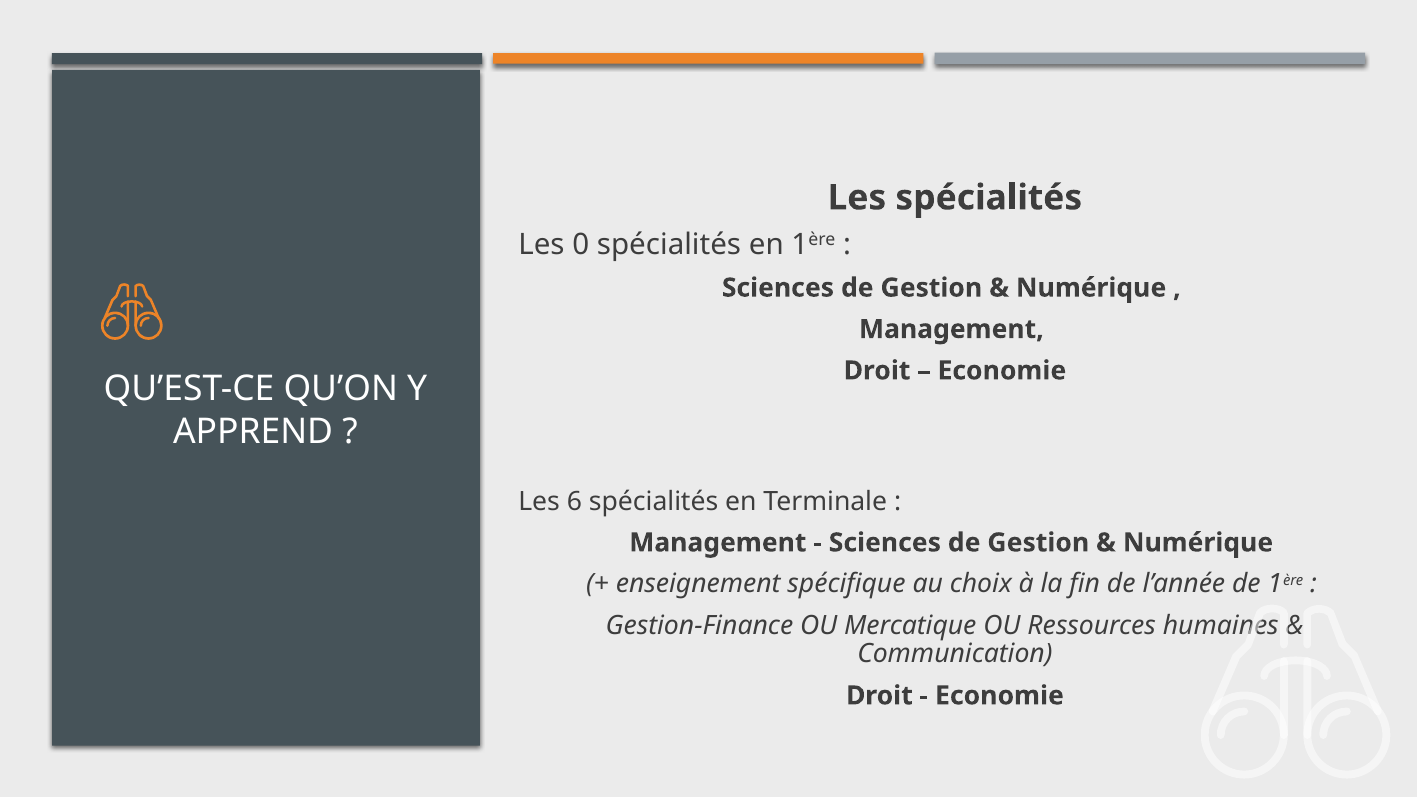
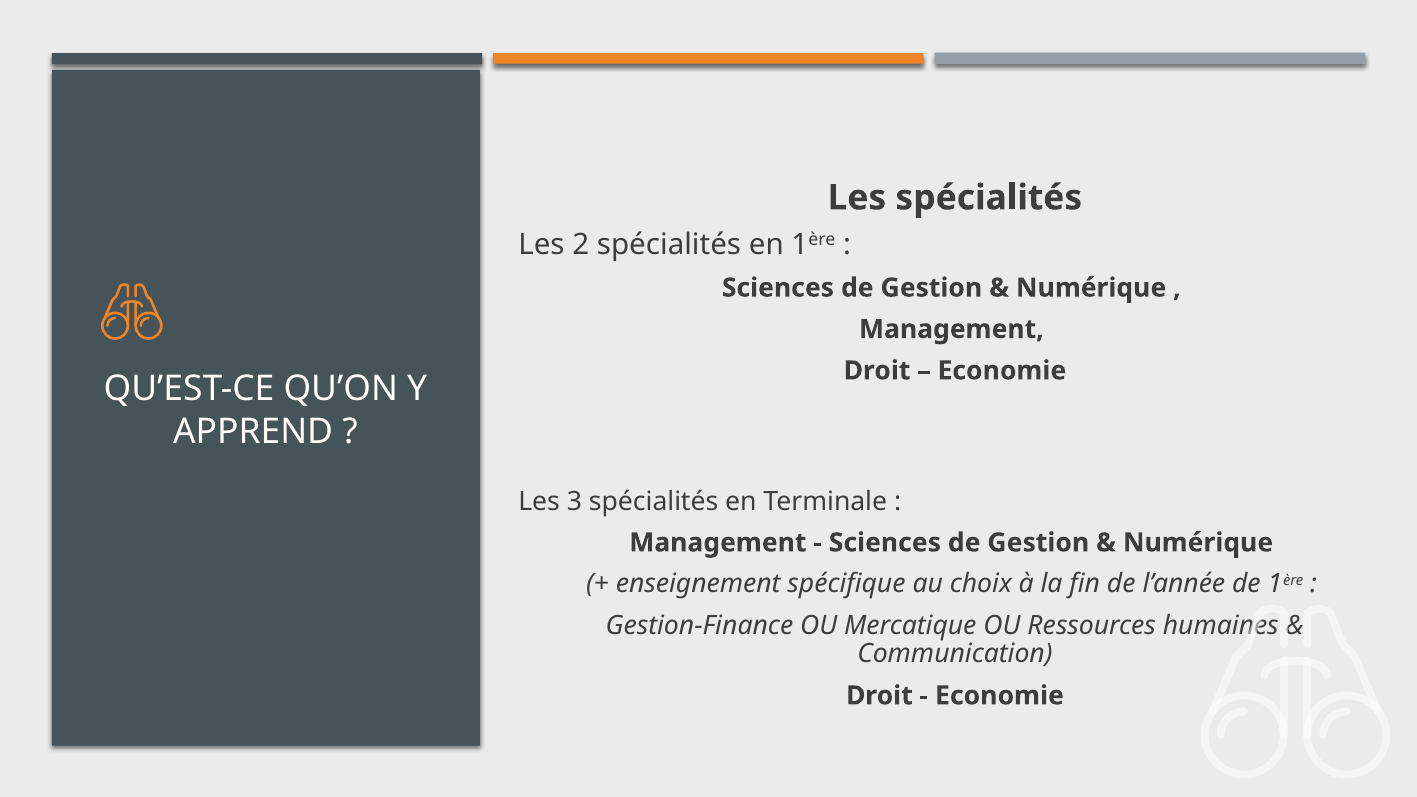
0: 0 -> 2 (581, 245)
6: 6 -> 3 (574, 501)
